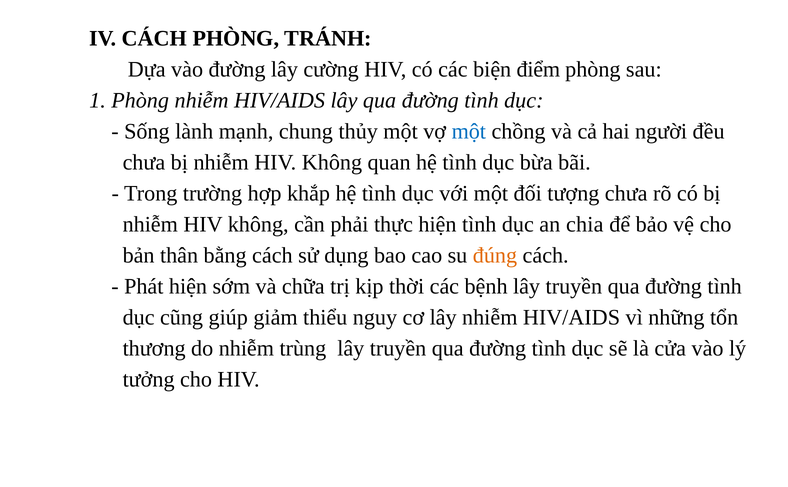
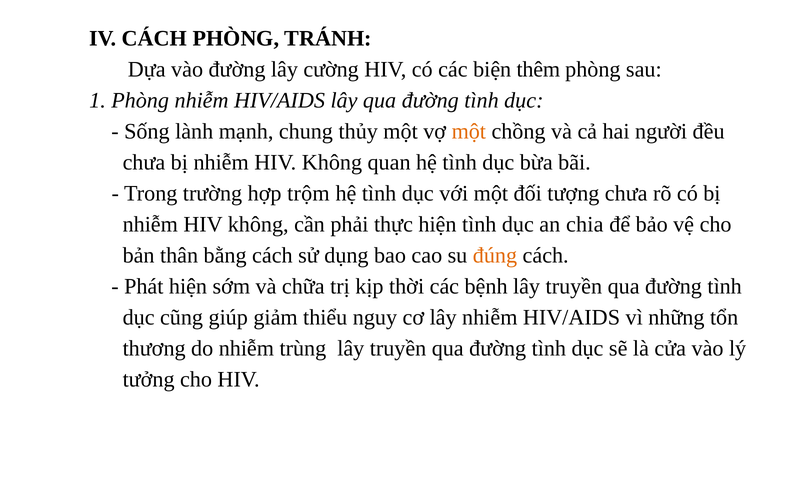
điểm: điểm -> thêm (538, 69)
một colour: blue -> orange (469, 131)
khắp: khắp -> trộm (308, 193)
